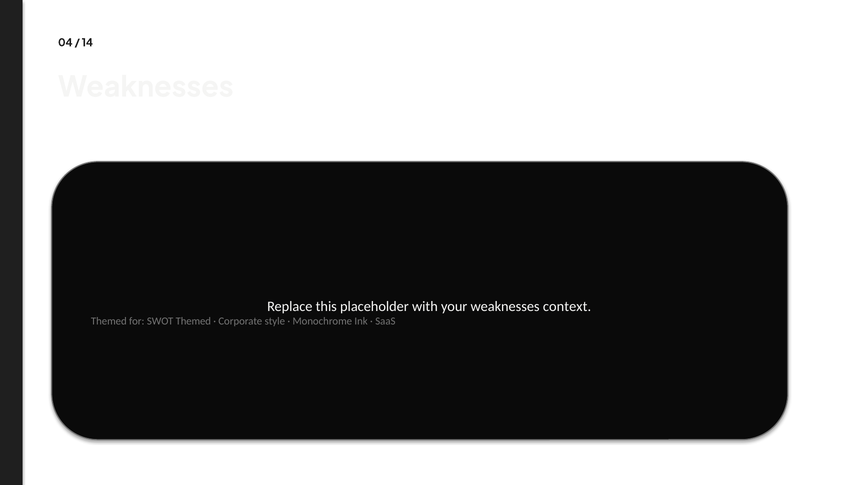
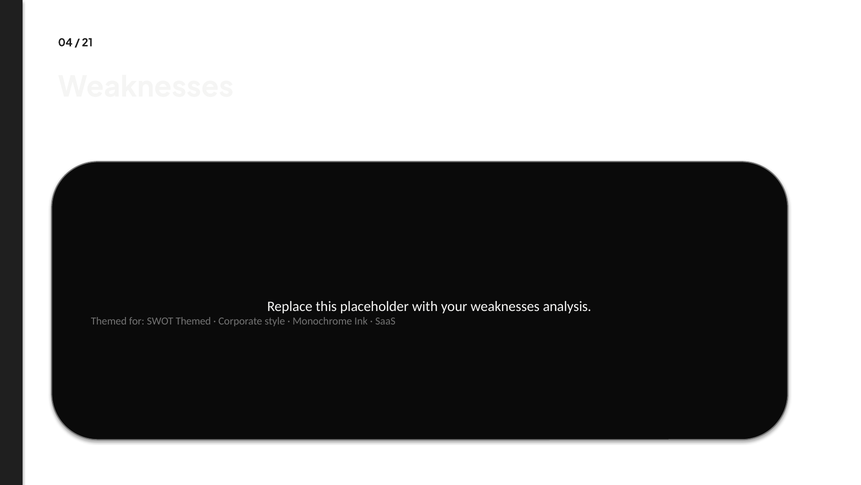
14: 14 -> 21 (87, 43)
context: context -> analysis (567, 306)
